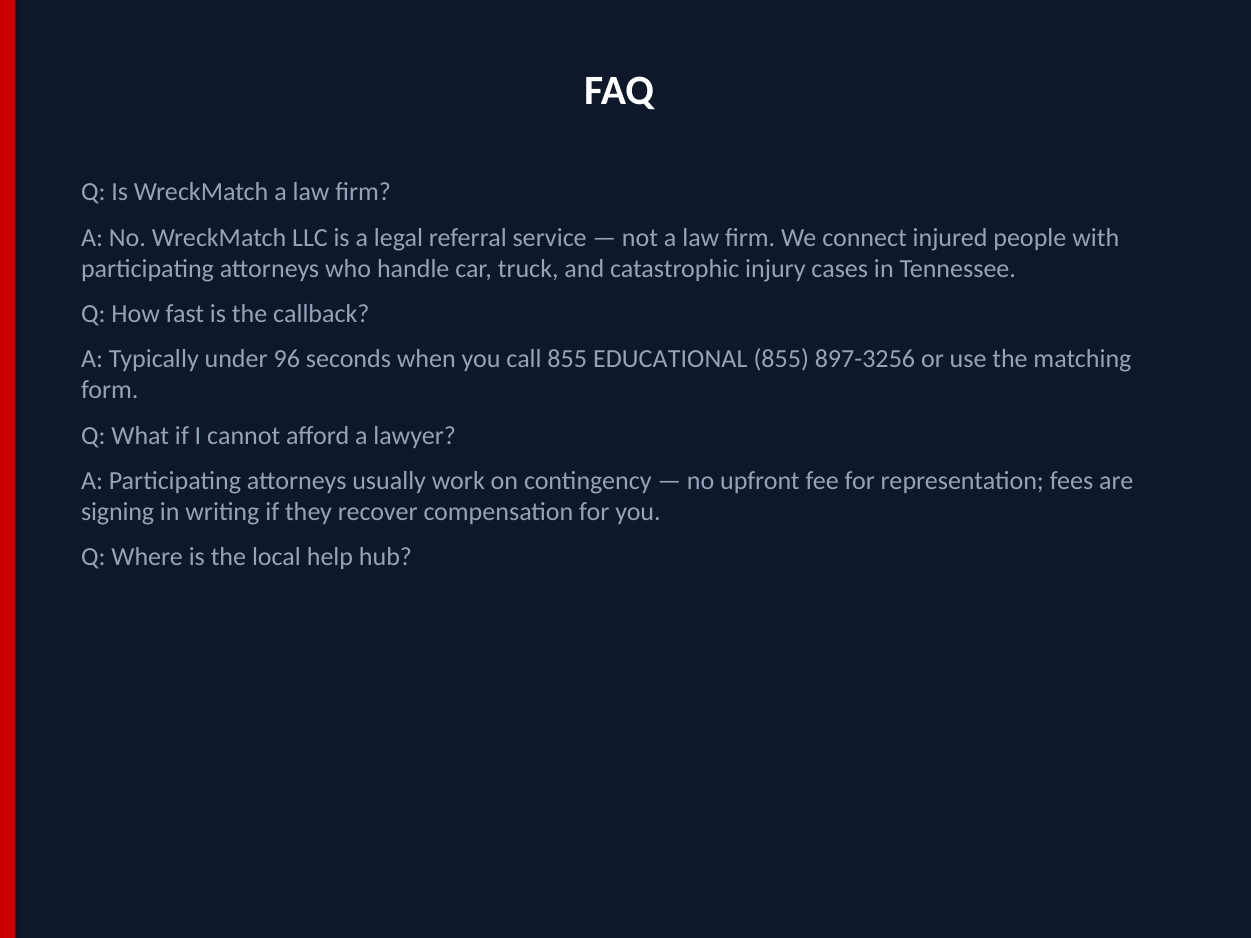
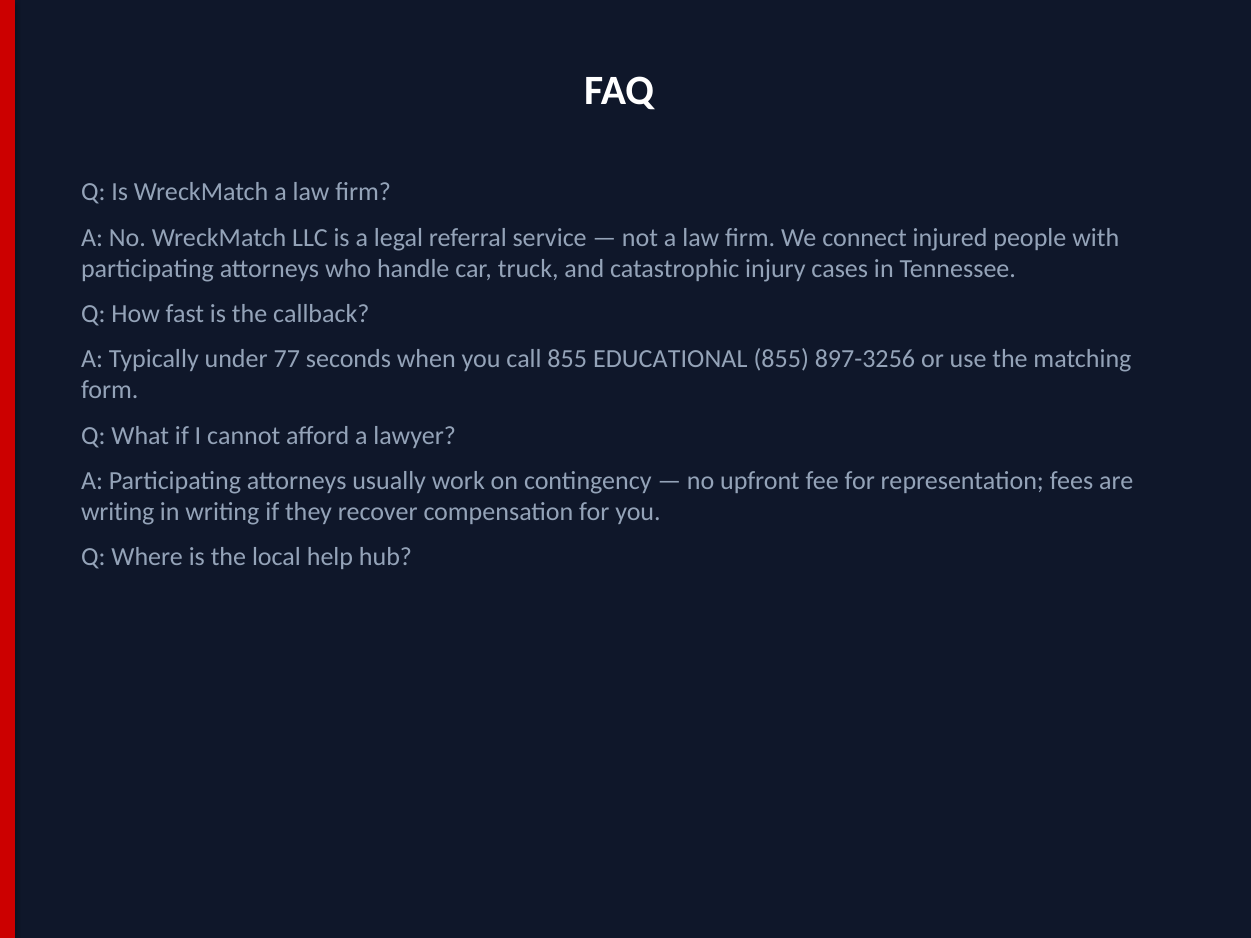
96: 96 -> 77 (287, 359)
signing: signing -> writing (118, 512)
